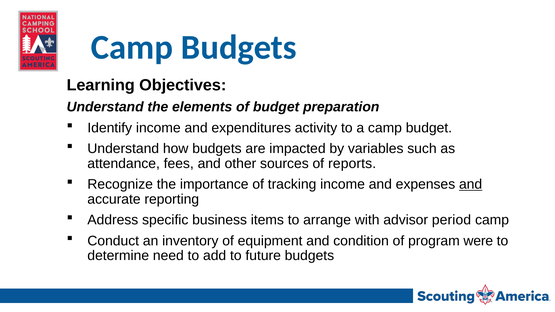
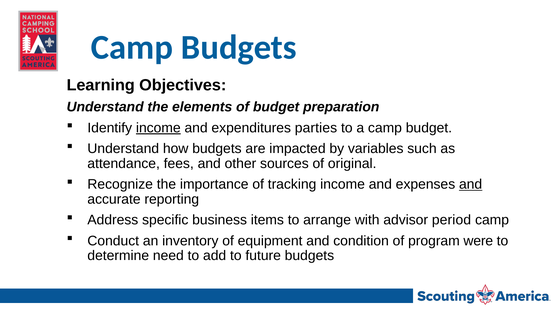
income underline: none -> present (158, 128)
activity: activity -> parties (316, 128)
reports: reports -> original (352, 164)
